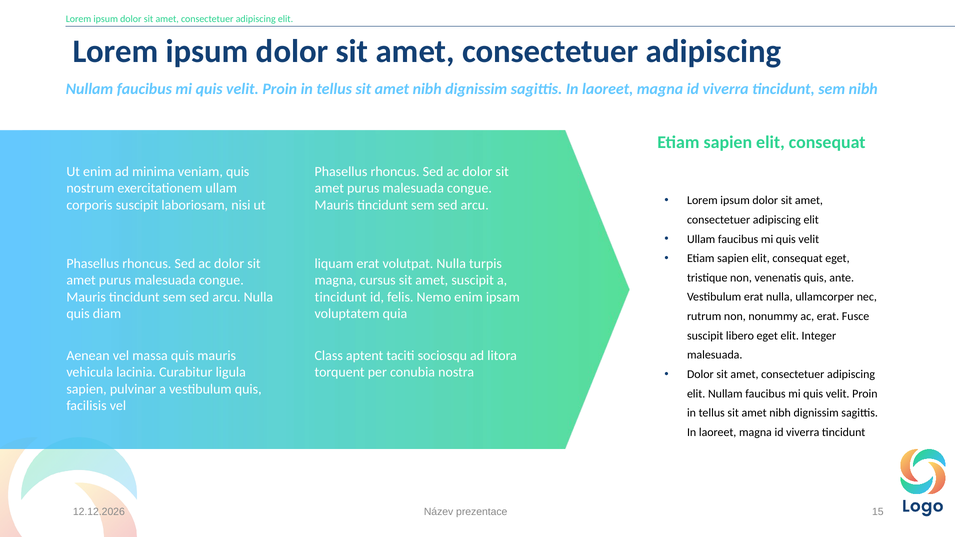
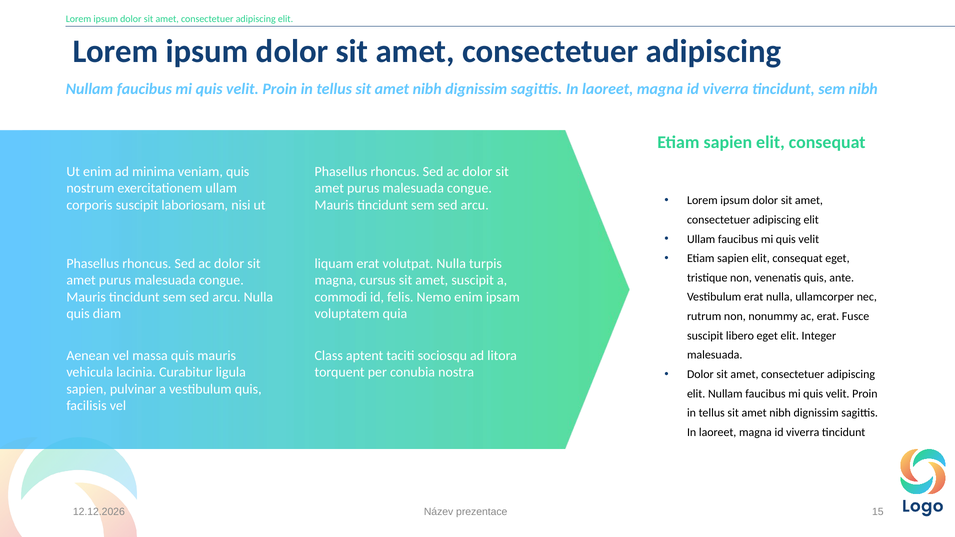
tincidunt: tincidunt -> commodi (341, 297)
